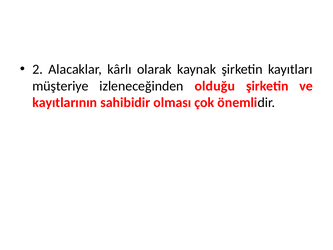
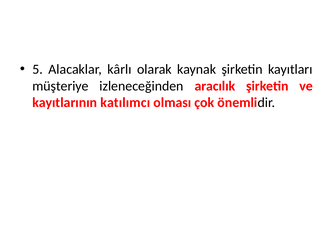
2: 2 -> 5 (38, 69)
olduğu: olduğu -> aracılık (215, 86)
sahibidir: sahibidir -> katılımcı (125, 103)
